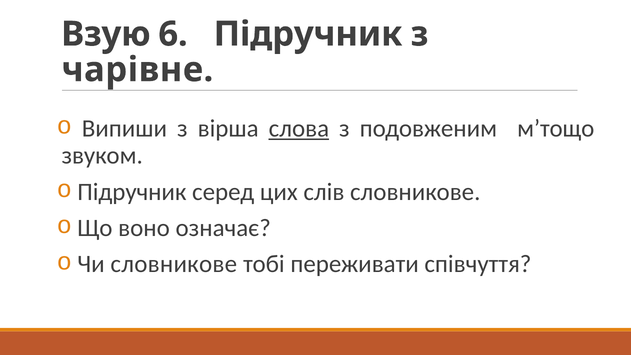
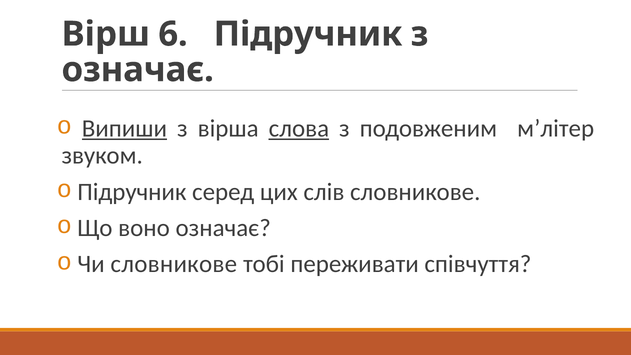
Взую: Взую -> Вірш (106, 34)
чарівне: чарівне -> означає (138, 70)
Випиши underline: none -> present (124, 129)
м’тощо: м’тощо -> м’літер (556, 129)
